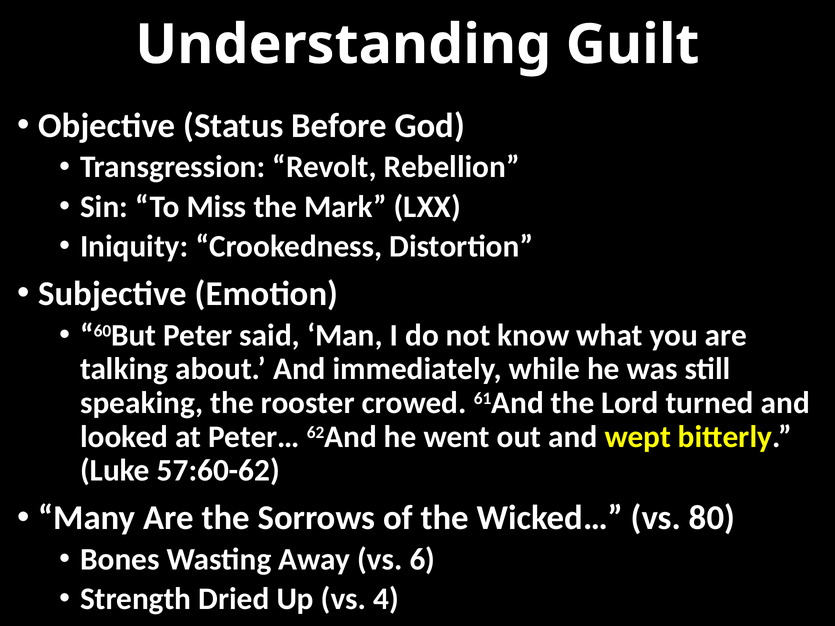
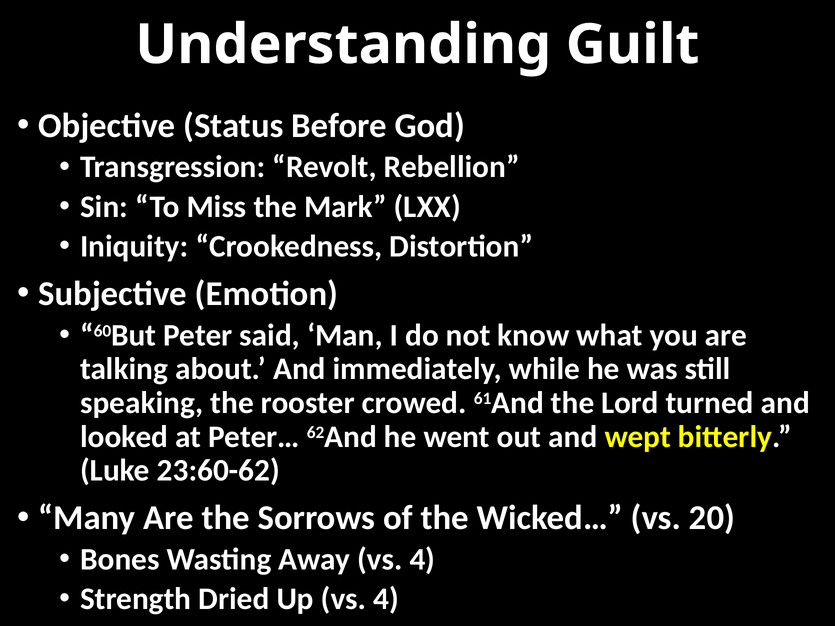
57:60-62: 57:60-62 -> 23:60-62 (218, 471)
80: 80 -> 20 (712, 518)
Away vs 6: 6 -> 4 (422, 560)
